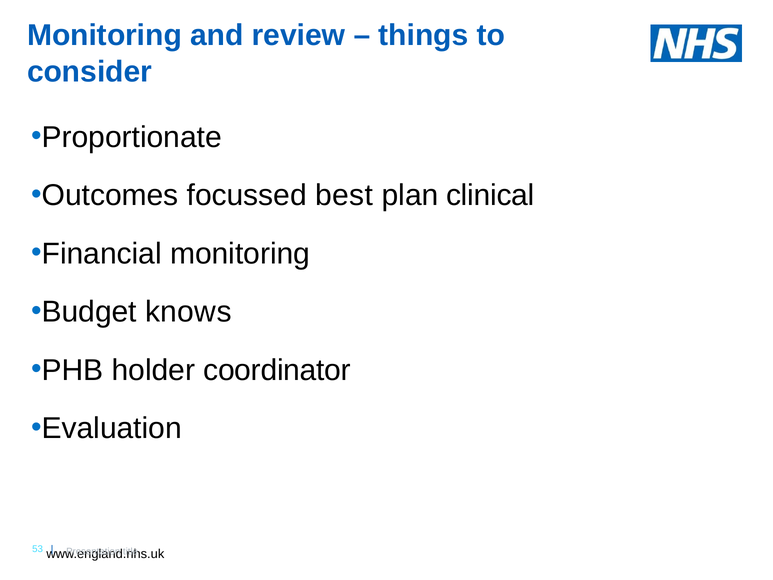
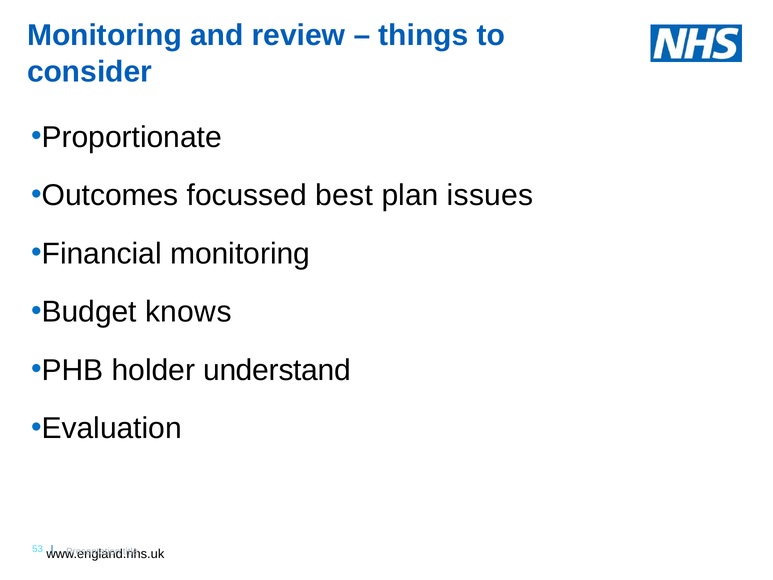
clinical: clinical -> issues (490, 195)
coordinator: coordinator -> understand (277, 370)
